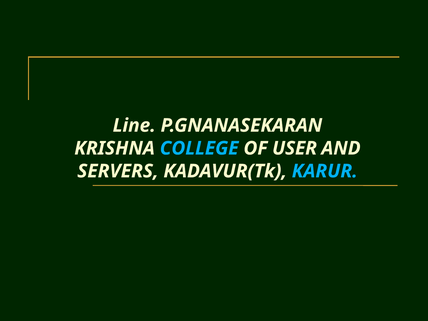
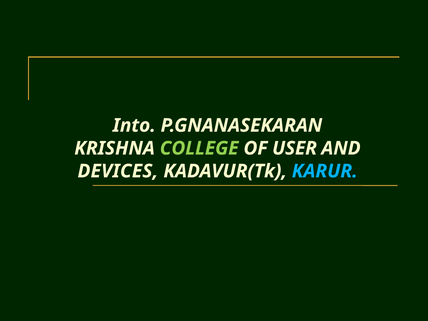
Line: Line -> Into (134, 125)
COLLEGE colour: light blue -> light green (199, 148)
SERVERS: SERVERS -> DEVICES (118, 171)
